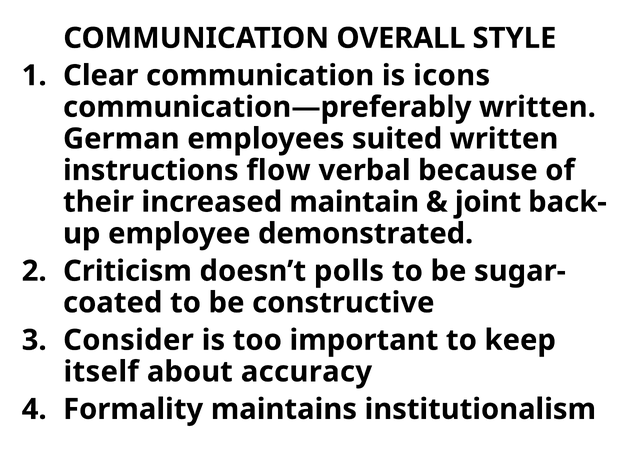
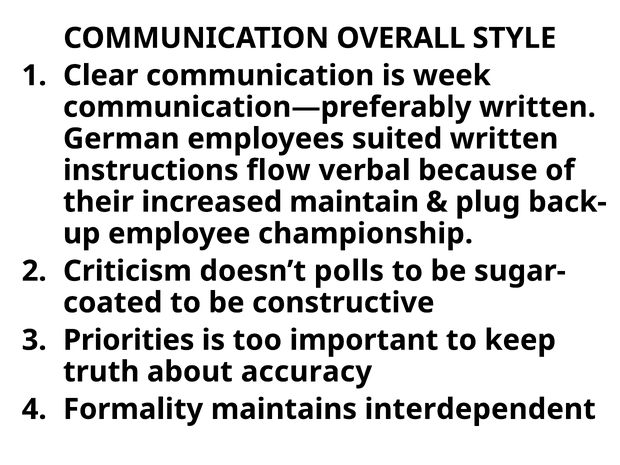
icons: icons -> week (452, 76)
joint: joint -> plug (488, 202)
demonstrated: demonstrated -> championship (366, 234)
Consider: Consider -> Priorities (129, 340)
itself: itself -> truth (101, 372)
institutionalism: institutionalism -> interdependent (480, 409)
